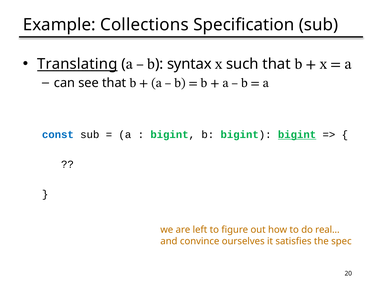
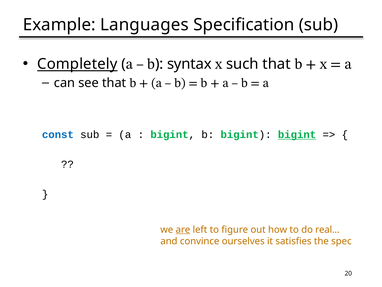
Collections: Collections -> Languages (144, 25)
Translating: Translating -> Completely (77, 64)
are underline: none -> present (183, 229)
